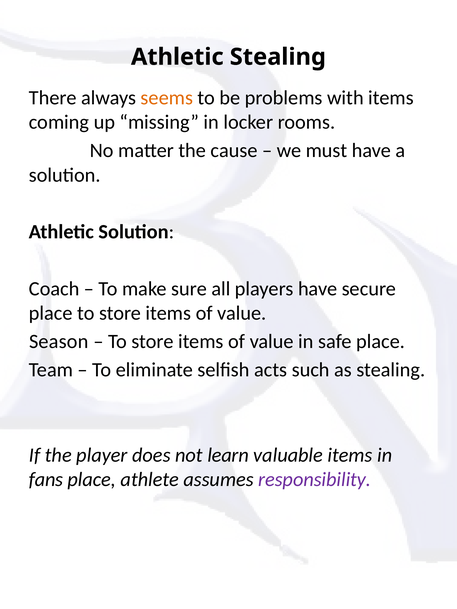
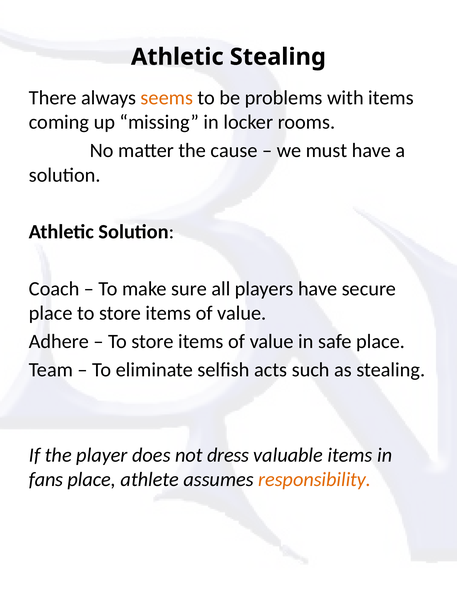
Season: Season -> Adhere (59, 342)
learn: learn -> dress (228, 455)
responsibility colour: purple -> orange (315, 480)
